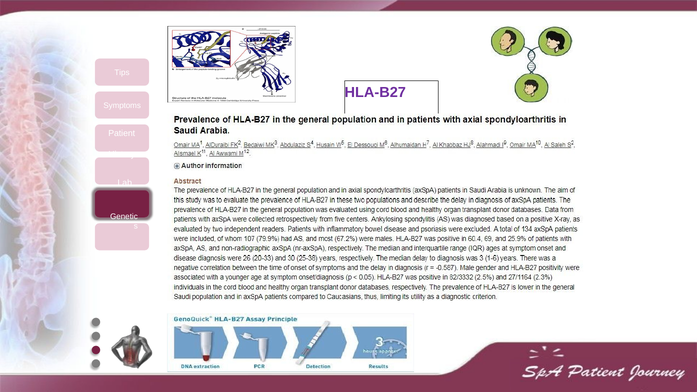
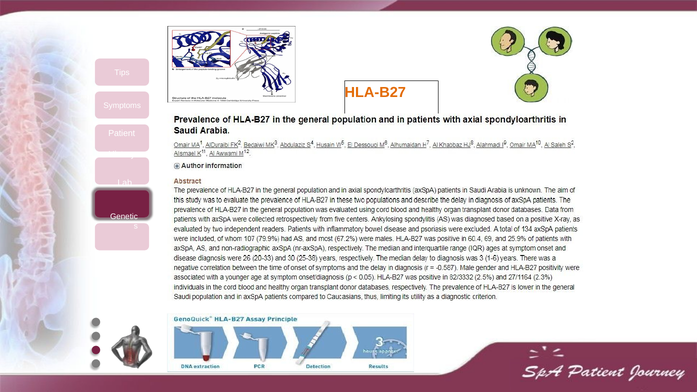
HLA-B27 colour: purple -> orange (375, 93)
